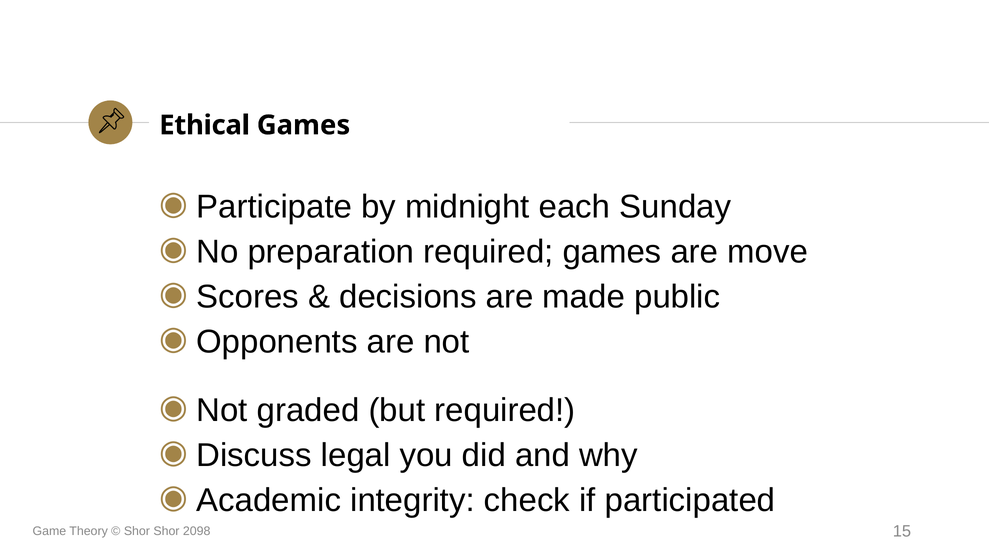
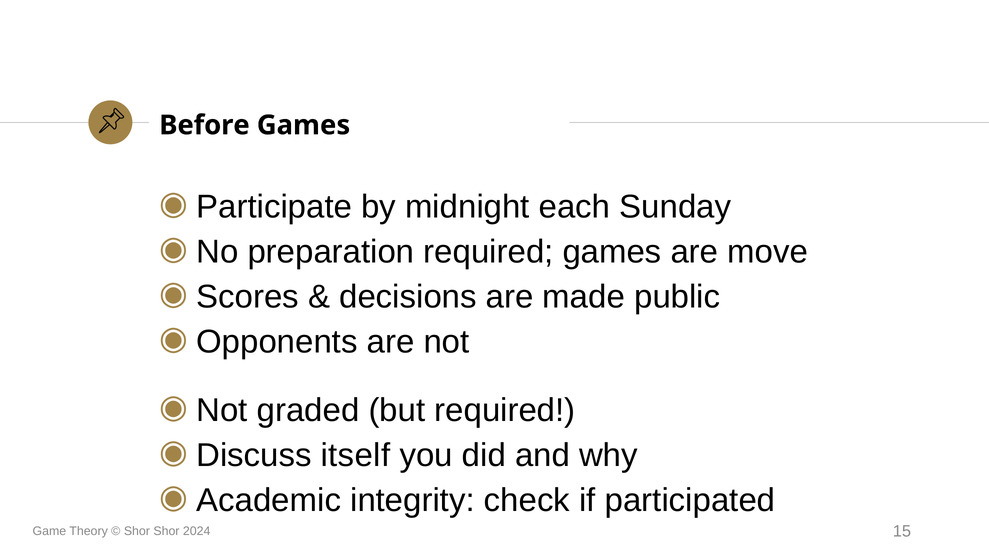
Ethical: Ethical -> Before (204, 125)
legal: legal -> itself (356, 456)
2098: 2098 -> 2024 (197, 531)
